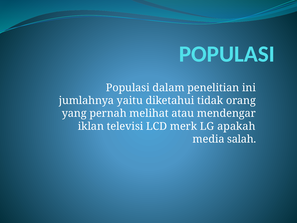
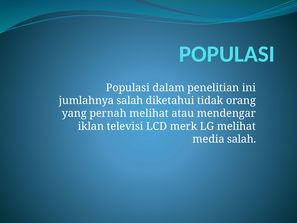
jumlahnya yaitu: yaitu -> salah (130, 100)
LG apakah: apakah -> melihat (236, 126)
